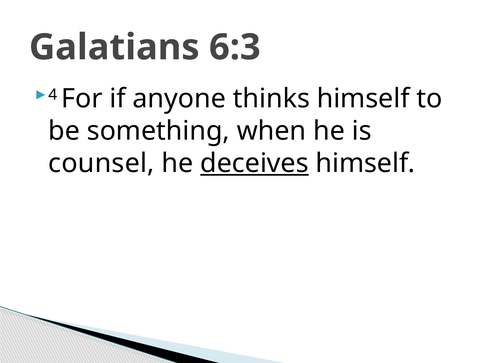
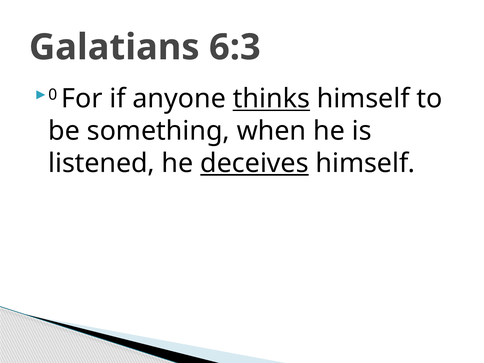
4: 4 -> 0 (53, 95)
thinks underline: none -> present (271, 99)
counsel: counsel -> listened (102, 163)
